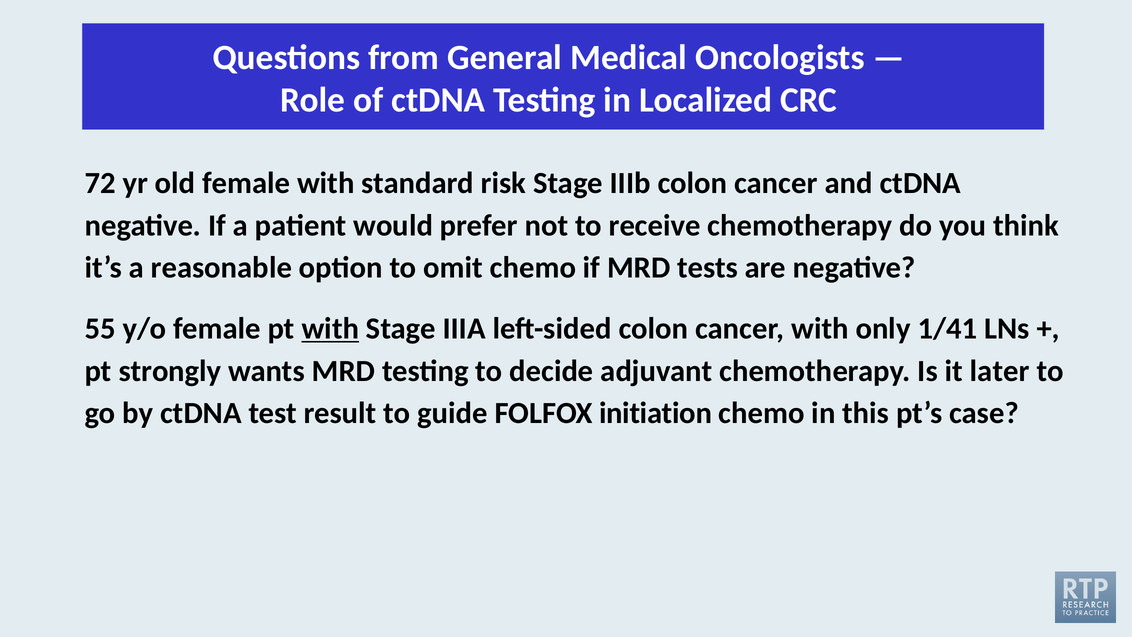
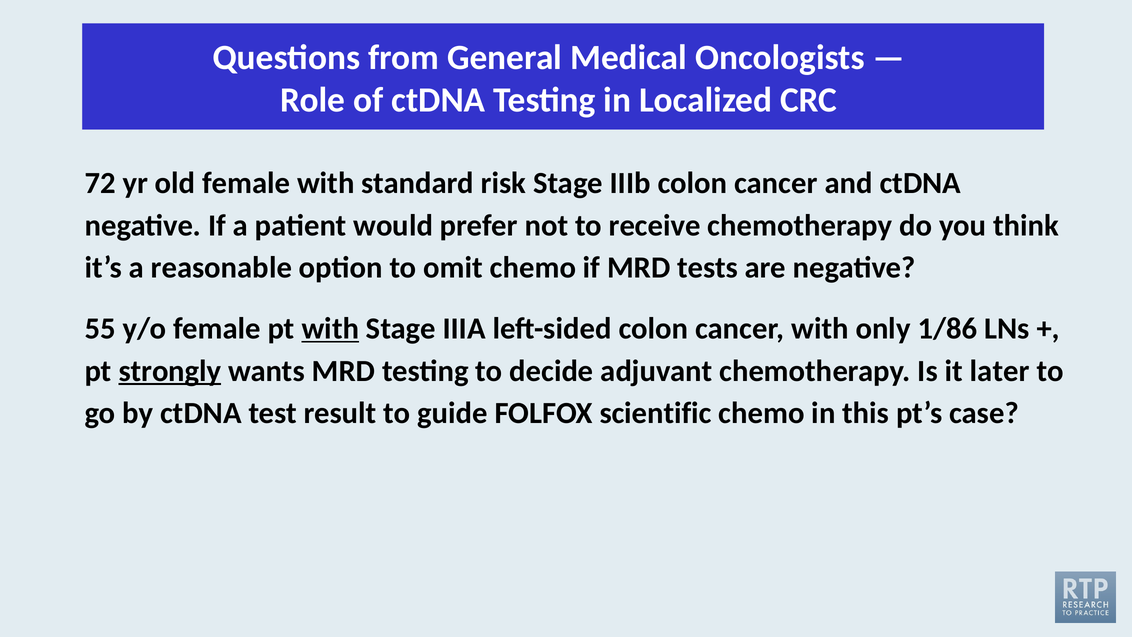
1/41: 1/41 -> 1/86 (947, 329)
strongly underline: none -> present (170, 371)
initiation: initiation -> scientific (655, 413)
